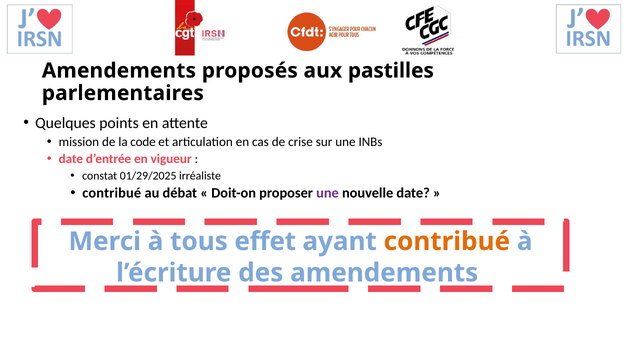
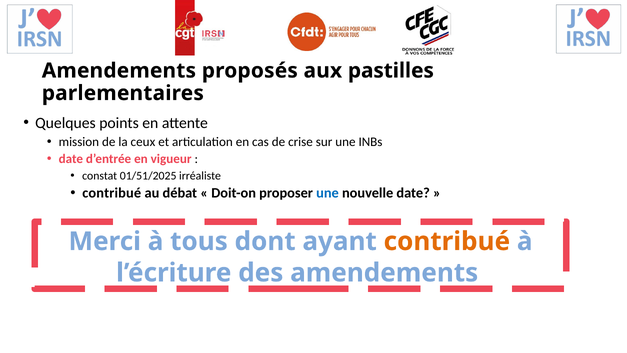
code: code -> ceux (143, 142)
01/29/2025: 01/29/2025 -> 01/51/2025 (148, 176)
une colour: purple -> blue (327, 193)
effet: effet -> dont (265, 241)
